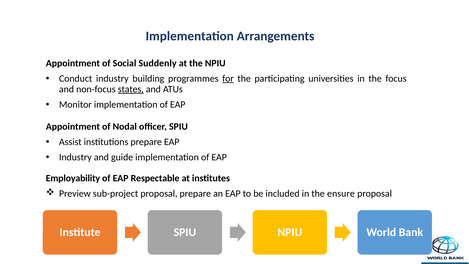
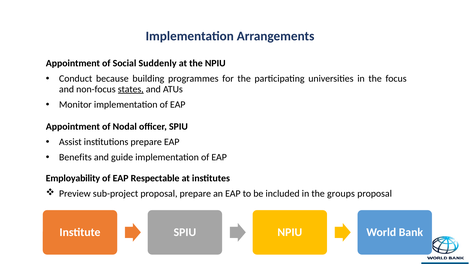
Conduct industry: industry -> because (112, 79)
for underline: present -> none (228, 79)
Industry: Industry -> Benefits (75, 157)
ensure: ensure -> groups (341, 194)
